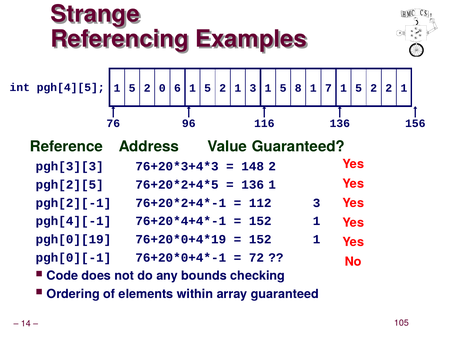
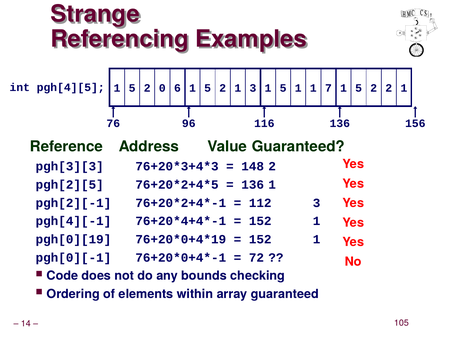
5 8: 8 -> 1 (298, 88)
